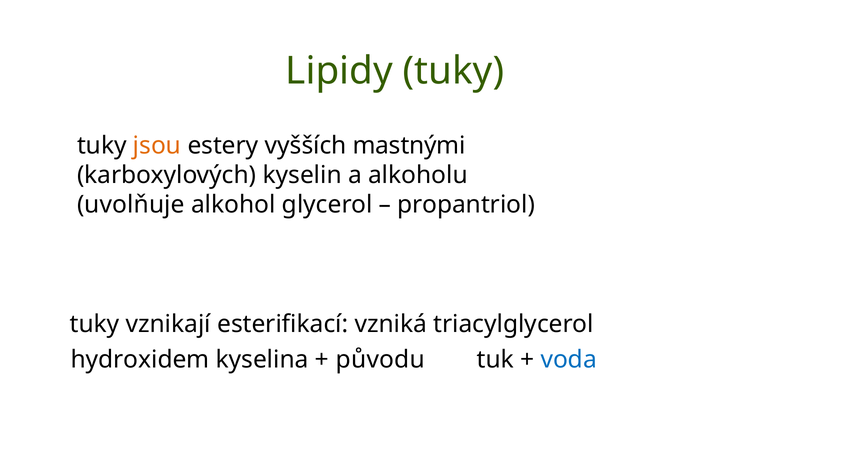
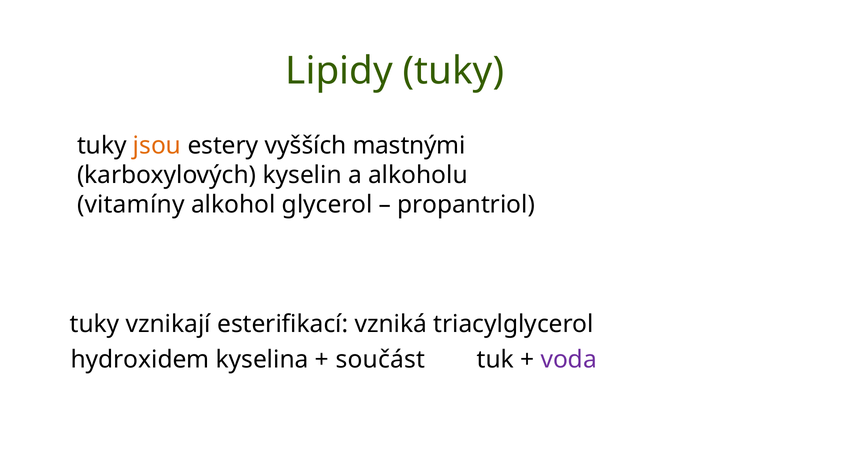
uvolňuje: uvolňuje -> vitamíny (131, 205)
původu: původu -> součást (380, 360)
voda colour: blue -> purple (569, 360)
